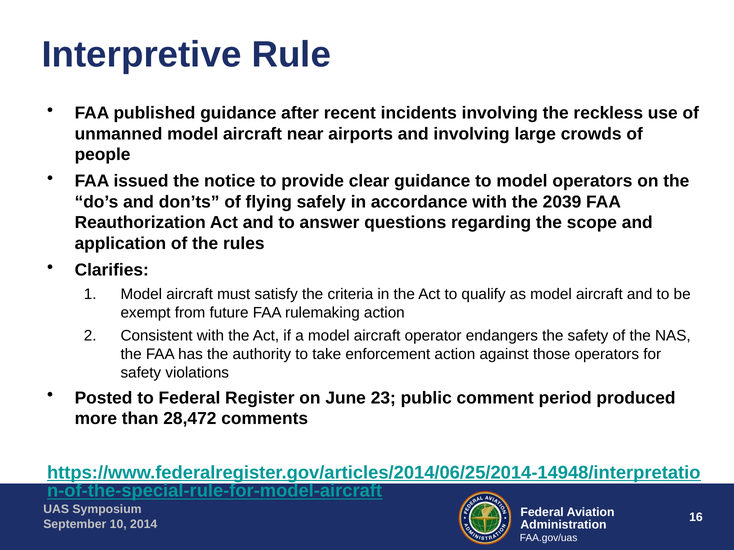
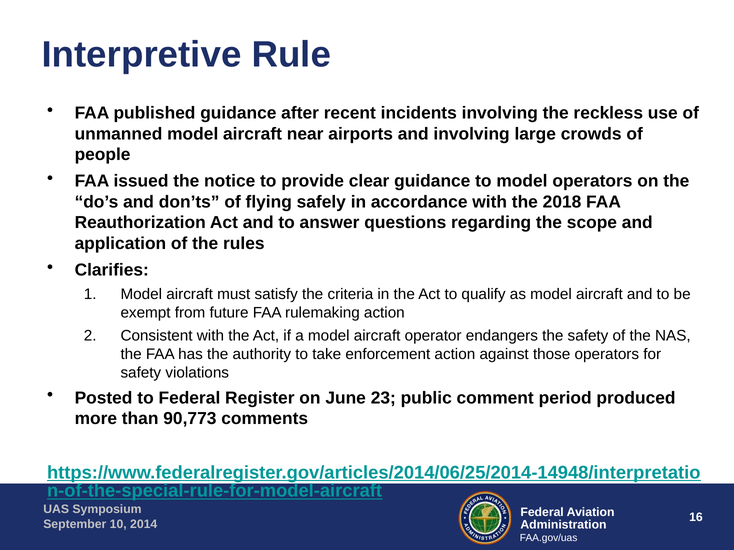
2039: 2039 -> 2018 (562, 202)
28,472: 28,472 -> 90,773 (190, 419)
